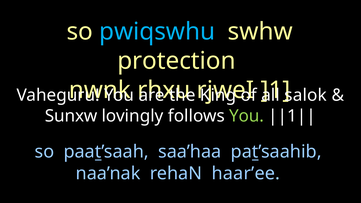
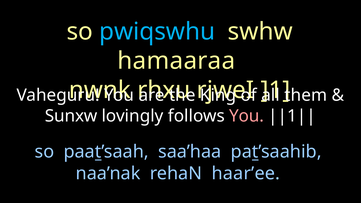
protection: protection -> hamaaraa (176, 61)
salok: salok -> them (306, 95)
You colour: light green -> pink (247, 116)
